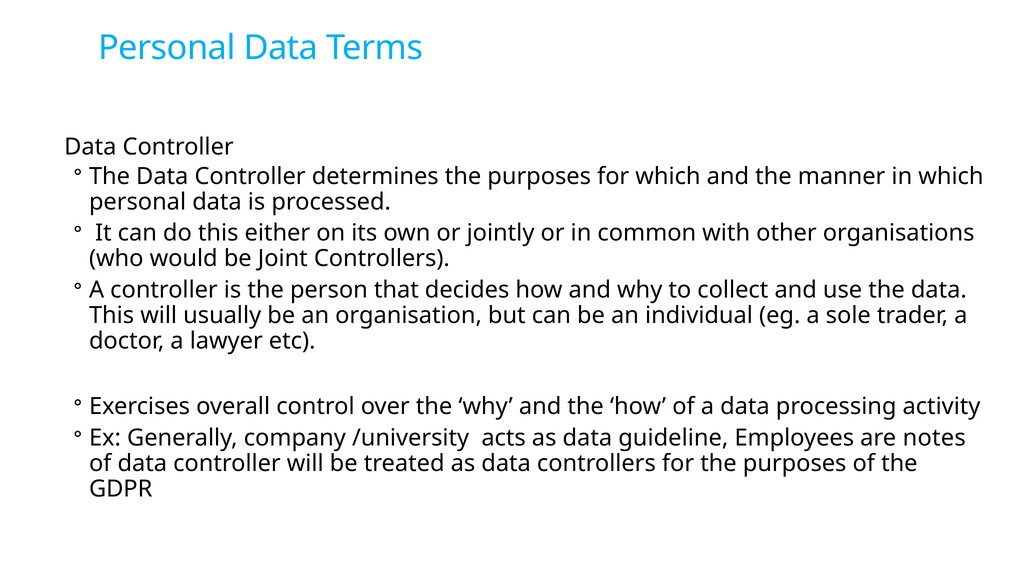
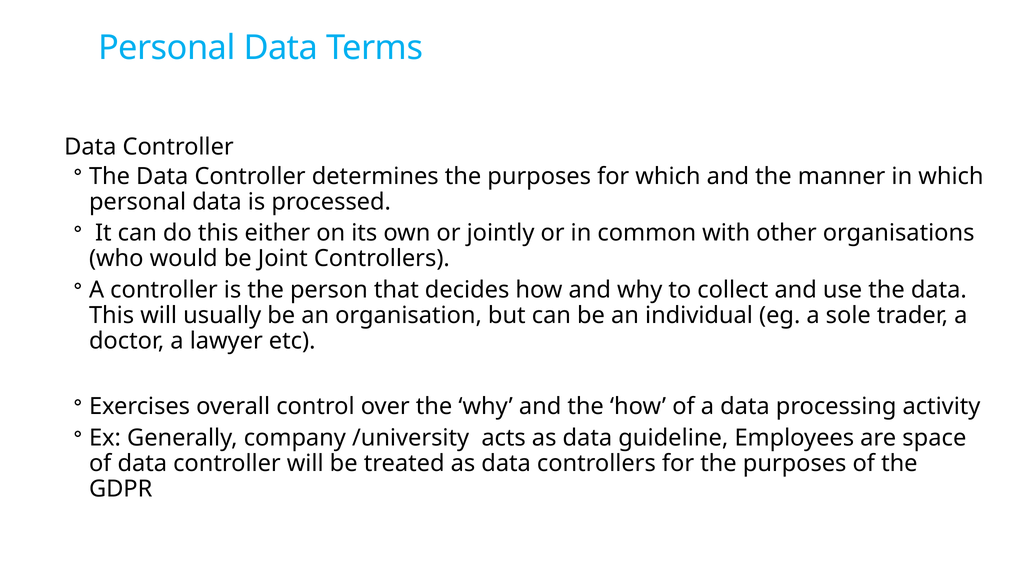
notes: notes -> space (934, 438)
